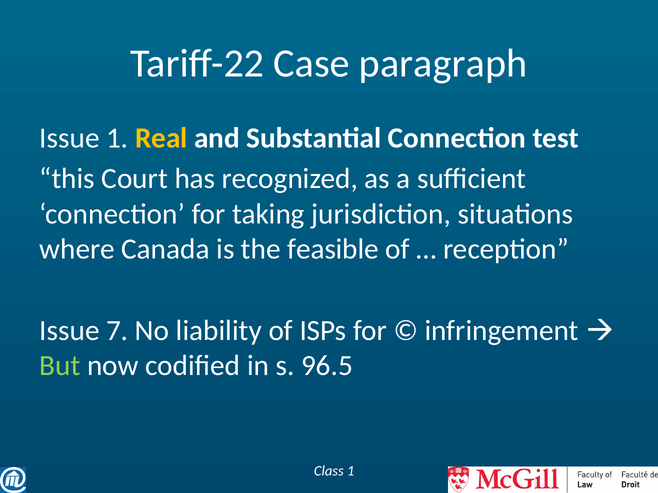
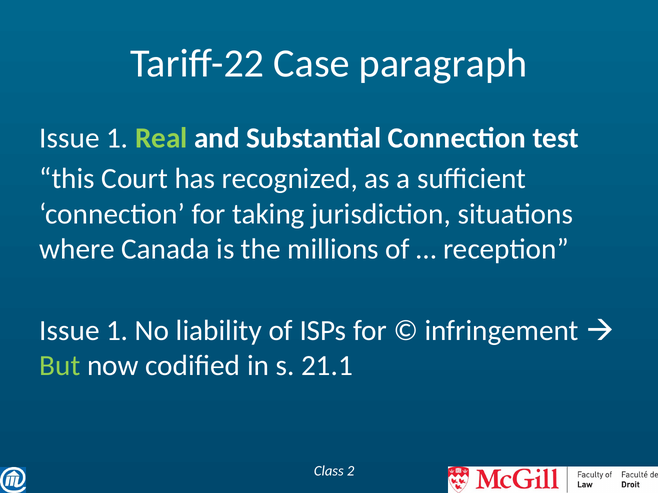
Real colour: yellow -> light green (161, 138)
feasible: feasible -> millions (333, 249)
7: 7 -> 1 (117, 331)
96.5: 96.5 -> 21.1 (327, 366)
Class 1: 1 -> 2 (351, 472)
